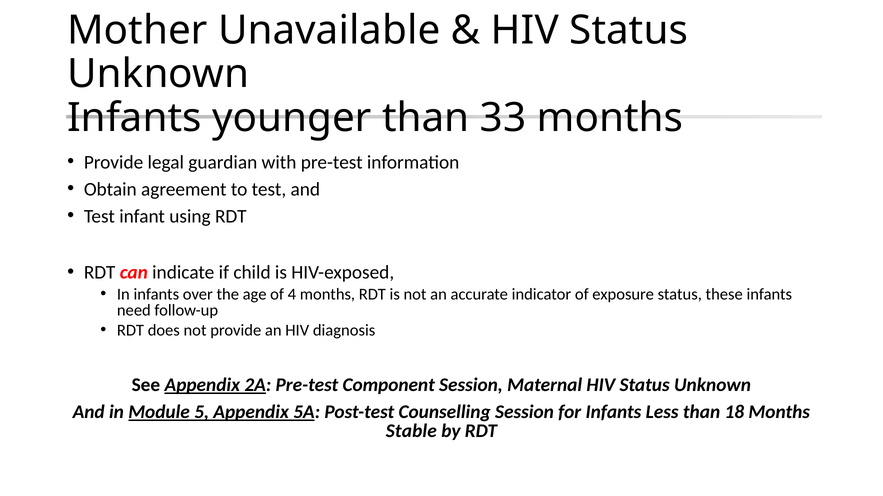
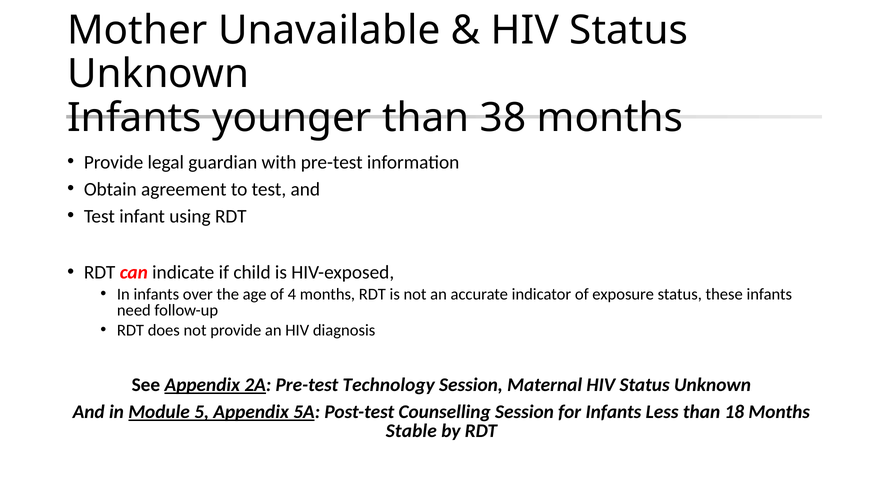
33: 33 -> 38 (503, 118)
Component: Component -> Technology (389, 385)
